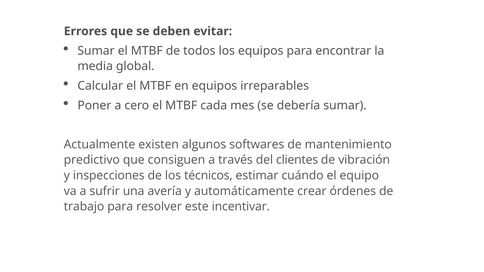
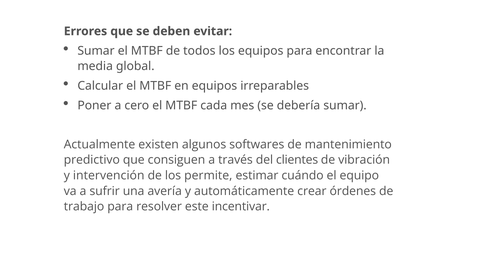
inspecciones: inspecciones -> intervención (109, 176)
técnicos: técnicos -> permite (208, 176)
